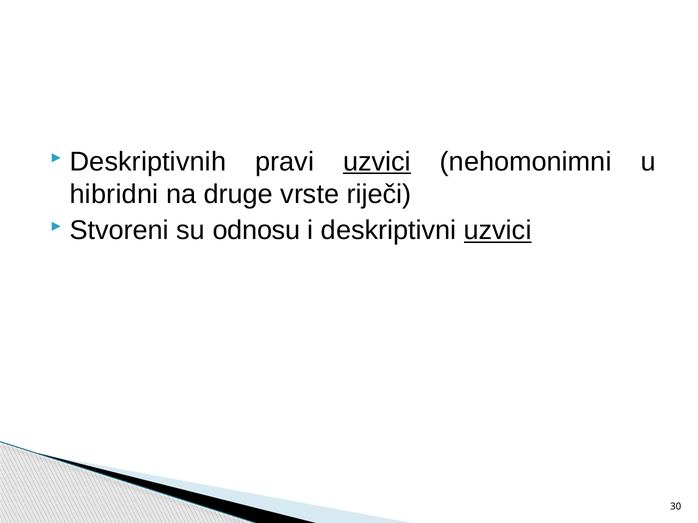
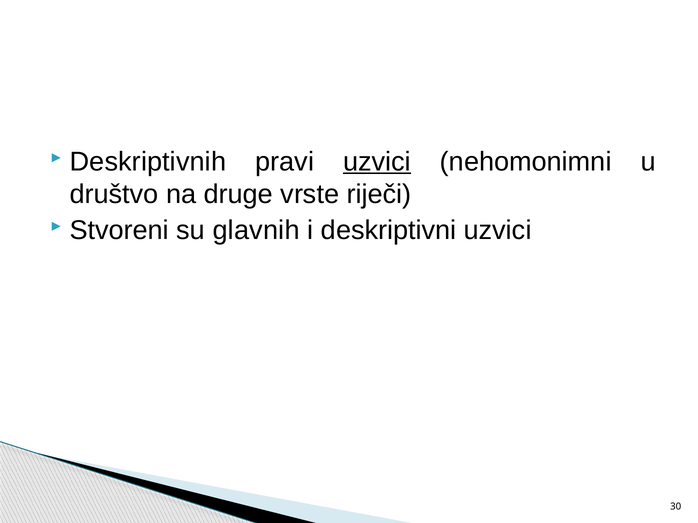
hibridni: hibridni -> društvo (114, 194)
odnosu: odnosu -> glavnih (256, 231)
uzvici underline: present -> none (498, 231)
